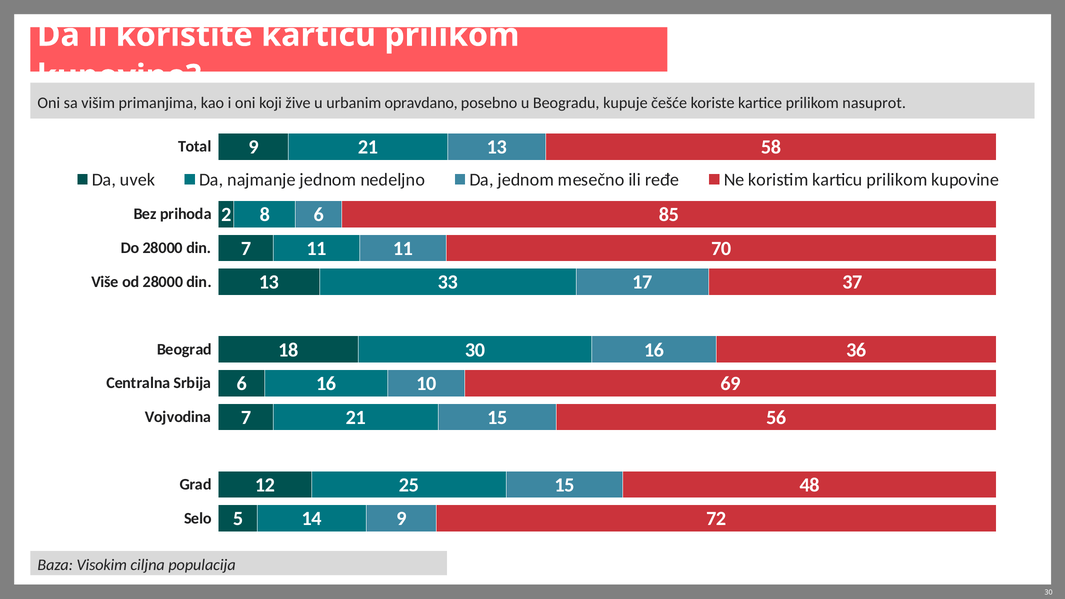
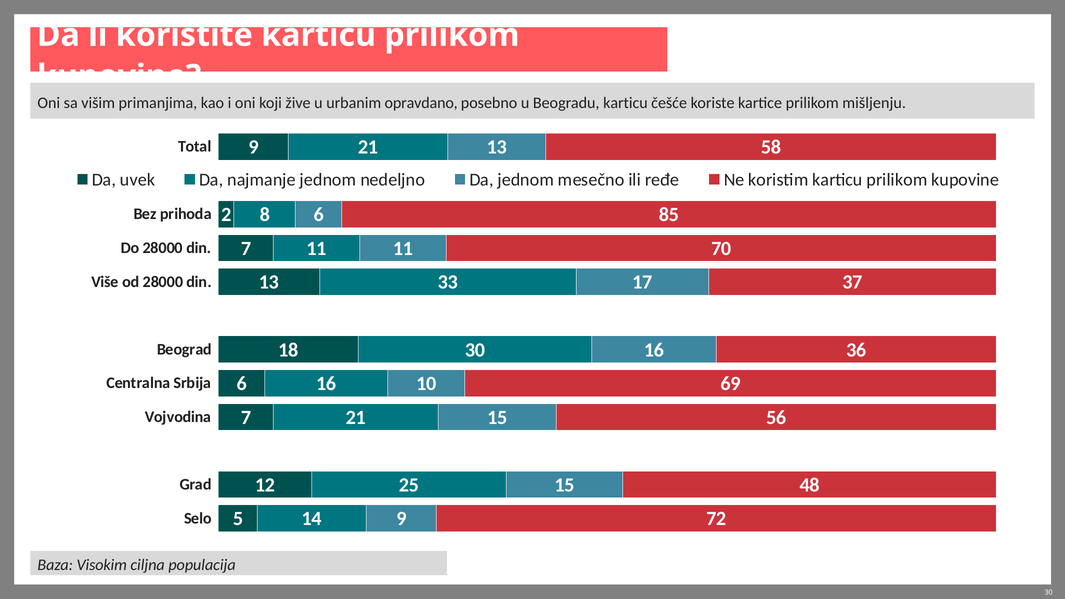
Beogradu kupuje: kupuje -> karticu (625, 103)
nasuprot: nasuprot -> mišljenju (874, 103)
